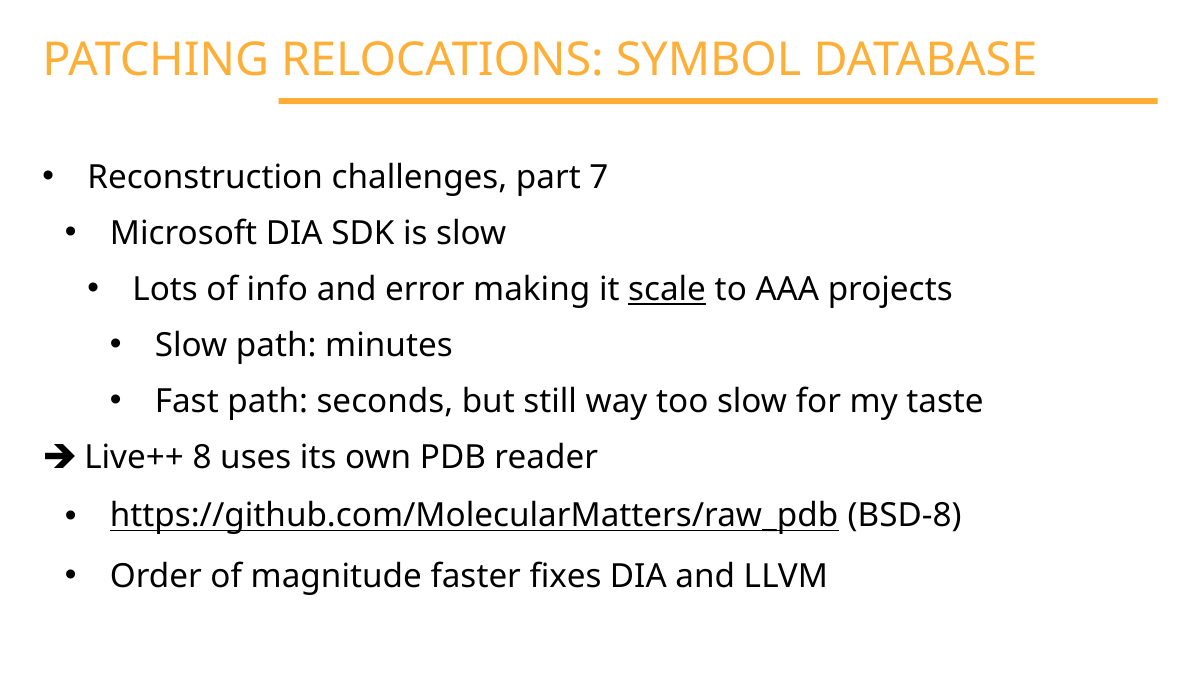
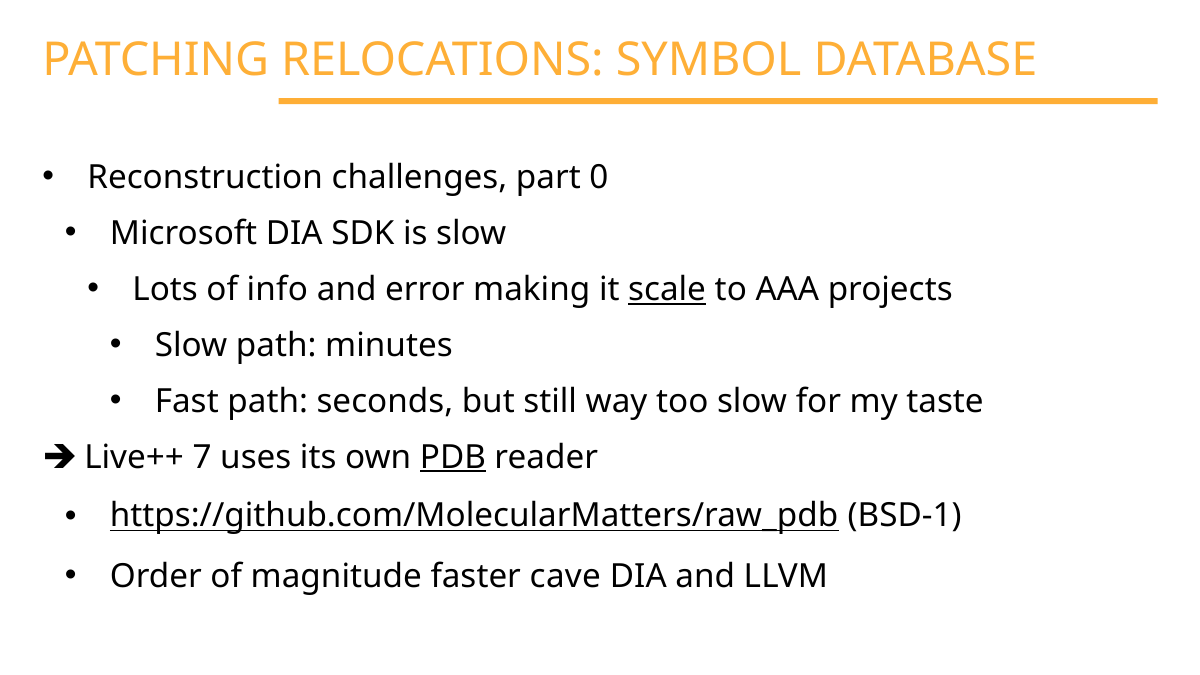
7: 7 -> 0 (599, 177)
8: 8 -> 7 (202, 457)
PDB underline: none -> present (453, 457)
BSD-8: BSD-8 -> BSD-1 (905, 515)
fixes: fixes -> cave (565, 576)
